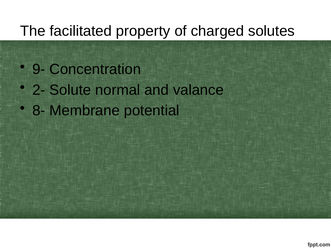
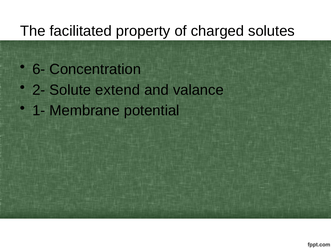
9-: 9- -> 6- (39, 69)
normal: normal -> extend (118, 90)
8-: 8- -> 1- (39, 111)
